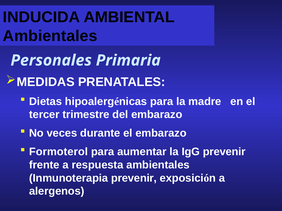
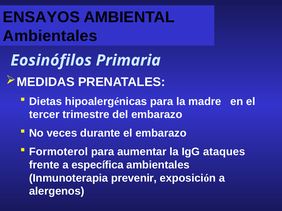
INDUCIDA: INDUCIDA -> ENSAYOS (41, 17)
Personales: Personales -> Eosinófilos (51, 61)
IgG prevenir: prevenir -> ataques (224, 152)
respuesta: respuesta -> específica (98, 165)
